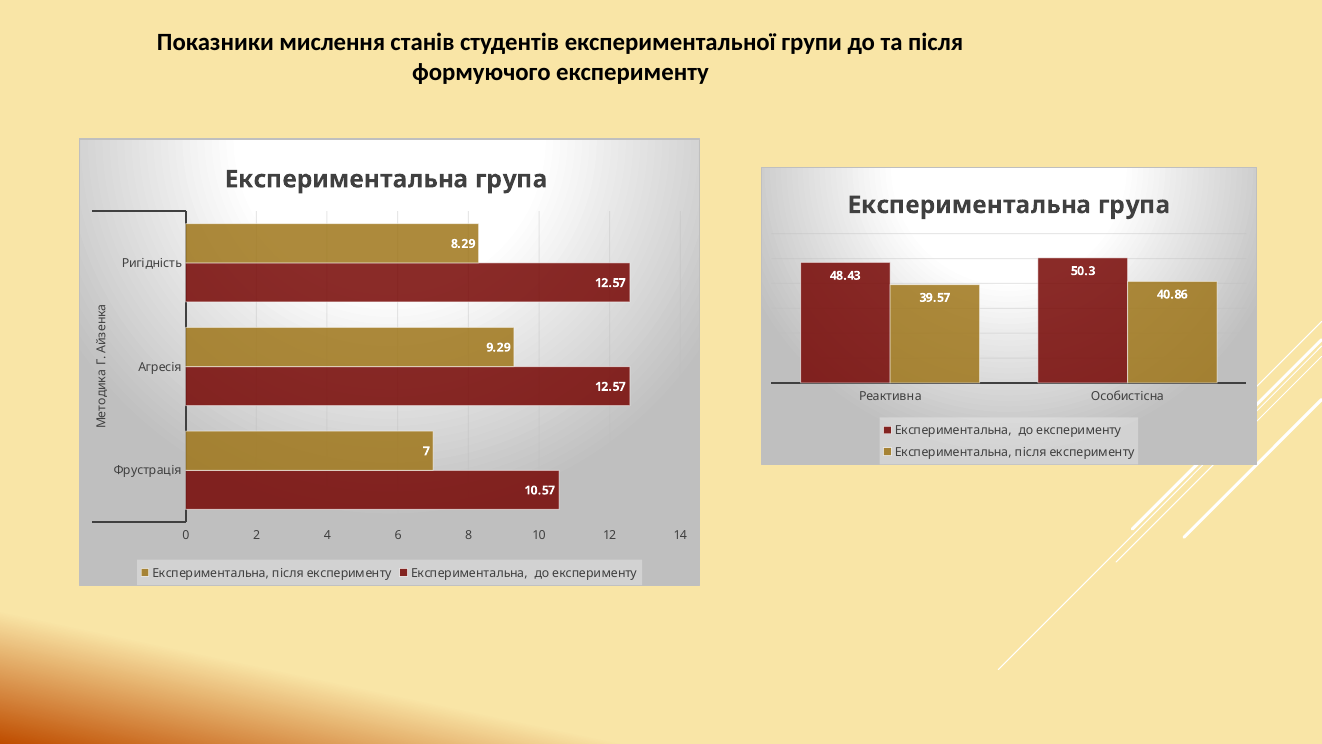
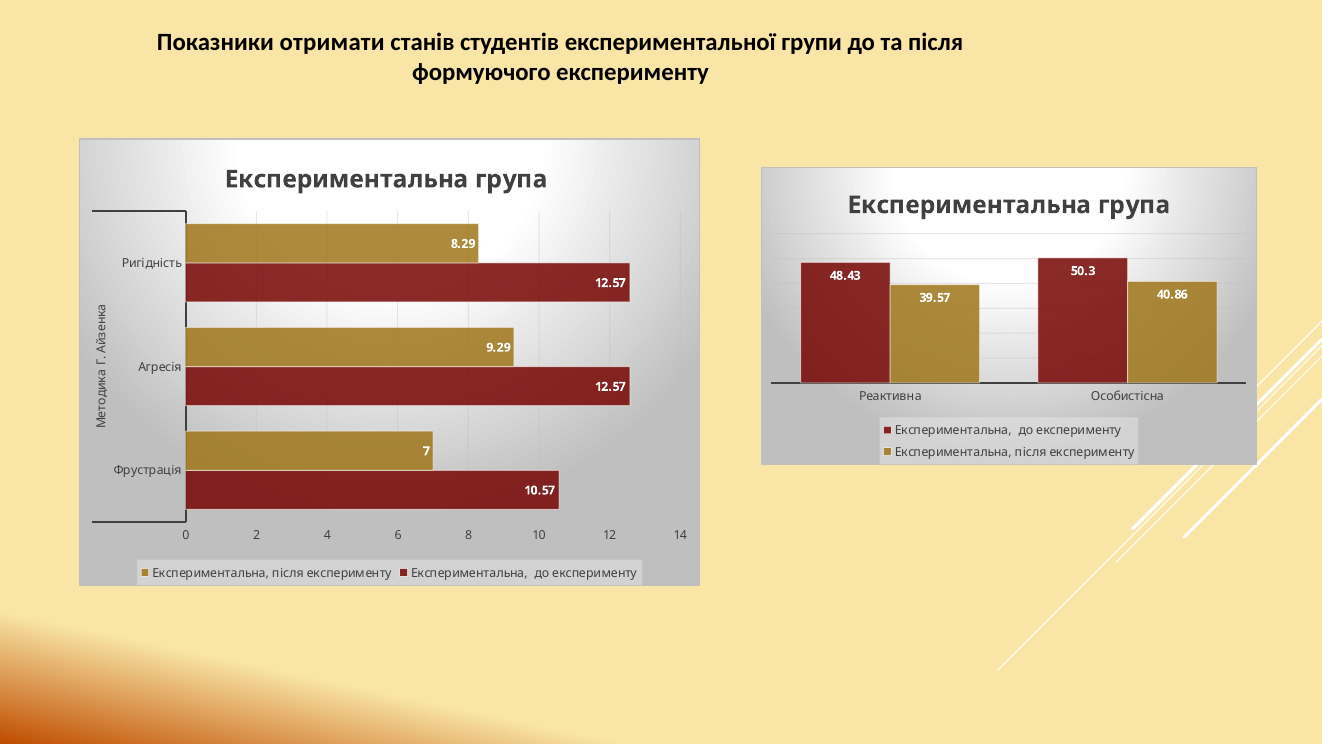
мислення: мислення -> отримати (332, 42)
